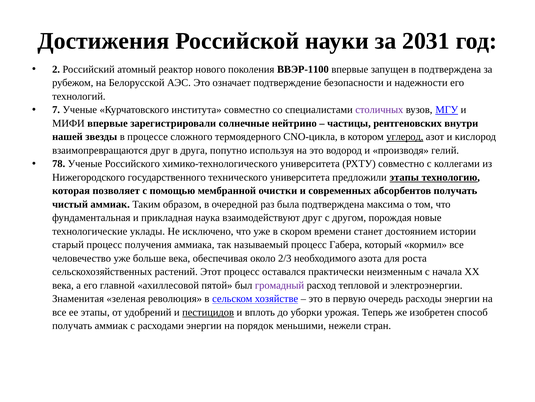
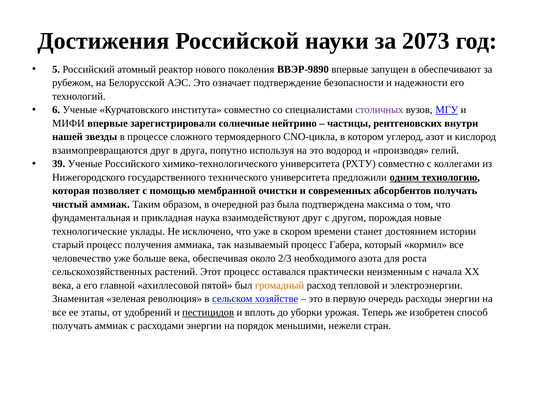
2031: 2031 -> 2073 (426, 41)
2: 2 -> 5 (56, 69)
ВВЭР-1100: ВВЭР-1100 -> ВВЭР-9890 (303, 69)
в подтверждена: подтверждена -> обеспечивают (450, 69)
7: 7 -> 6 (56, 110)
углерод underline: present -> none (405, 137)
78: 78 -> 39 (59, 164)
предложили этапы: этапы -> одним (404, 177)
громадный colour: purple -> orange (280, 285)
